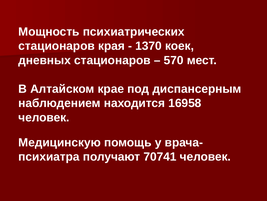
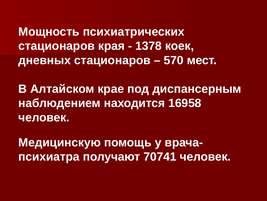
1370: 1370 -> 1378 (149, 46)
